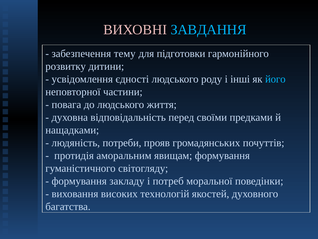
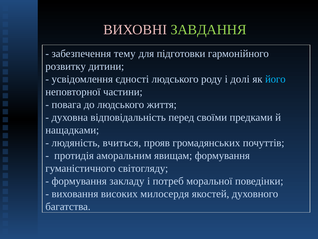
ЗАВДАННЯ colour: light blue -> light green (208, 30)
інші: інші -> долі (240, 79)
потреби: потреби -> вчиться (122, 142)
технологій: технологій -> милосердя (165, 193)
